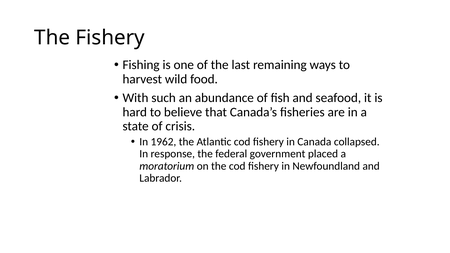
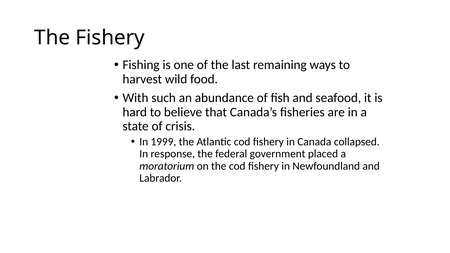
1962: 1962 -> 1999 (163, 142)
